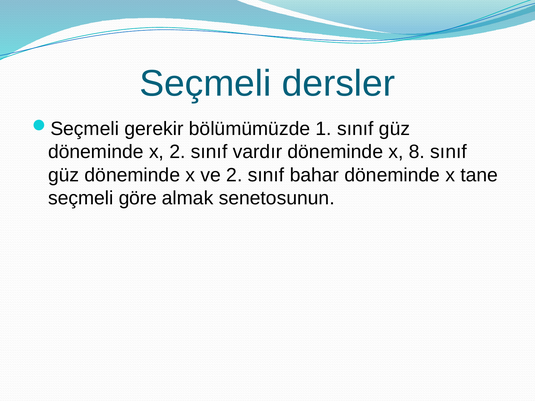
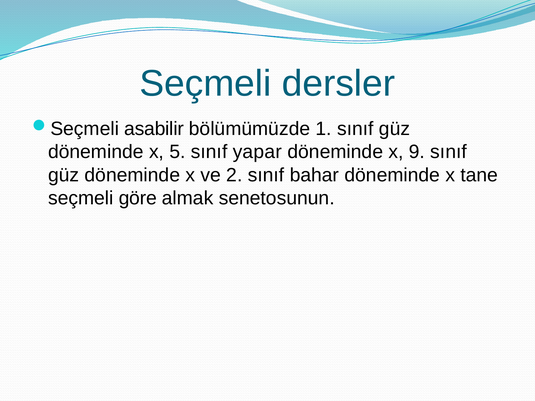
gerekir: gerekir -> asabilir (154, 129)
x 2: 2 -> 5 (177, 152)
vardır: vardır -> yapar (257, 152)
8: 8 -> 9 (417, 152)
